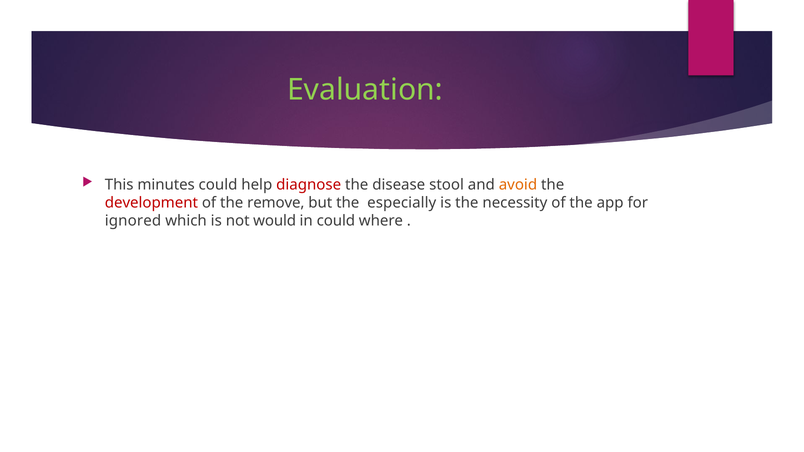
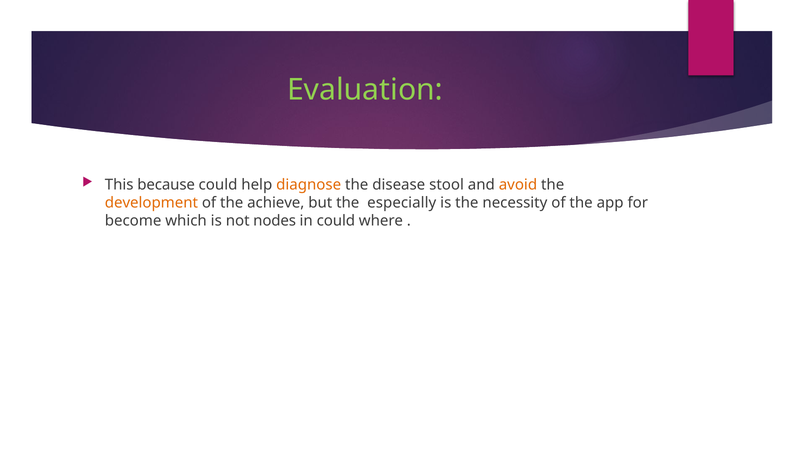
minutes: minutes -> because (166, 185)
diagnose colour: red -> orange (309, 185)
development colour: red -> orange (151, 203)
remove: remove -> achieve (276, 203)
ignored: ignored -> become (133, 221)
would: would -> nodes (275, 221)
